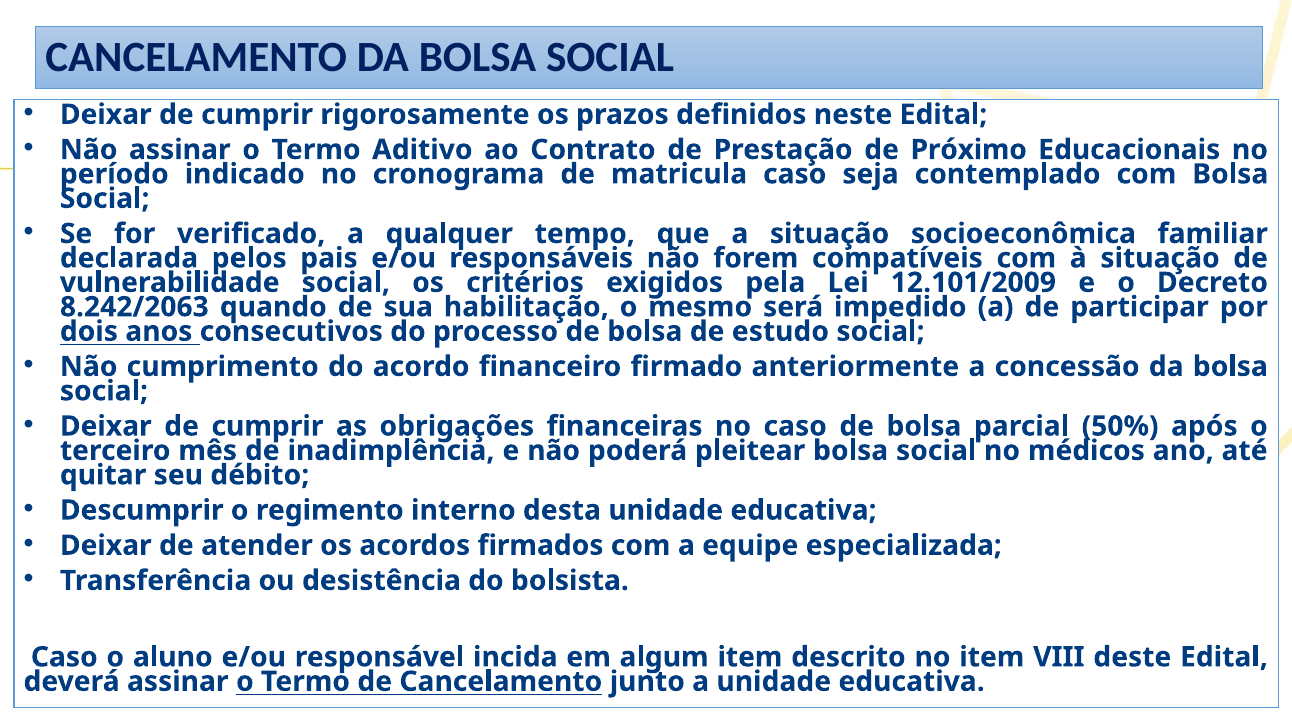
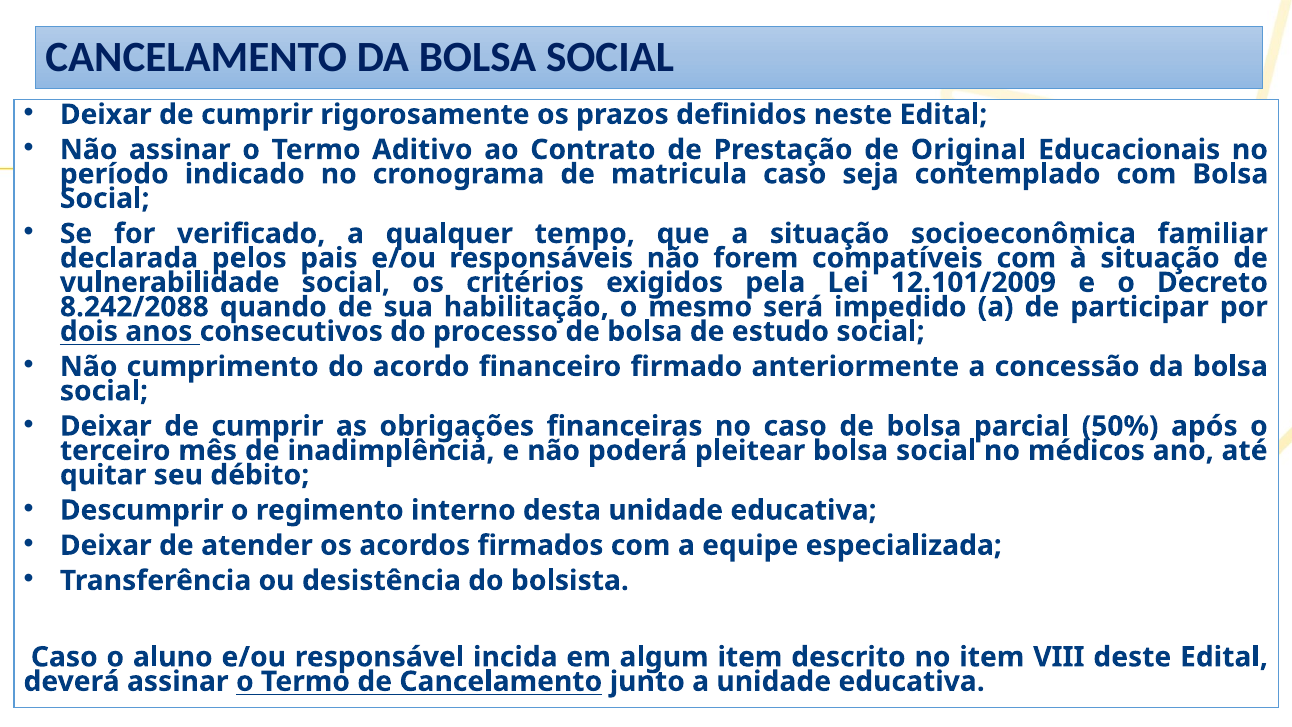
Próximo: Próximo -> Original (968, 150)
8.242/2063: 8.242/2063 -> 8.242/2088 (134, 307)
